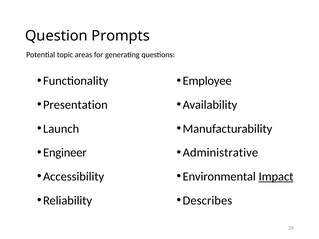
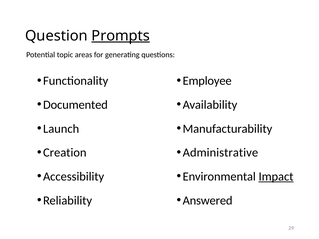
Prompts underline: none -> present (121, 36)
Presentation: Presentation -> Documented (75, 105)
Engineer: Engineer -> Creation (65, 153)
Describes: Describes -> Answered (208, 201)
